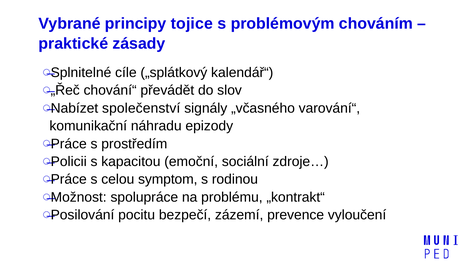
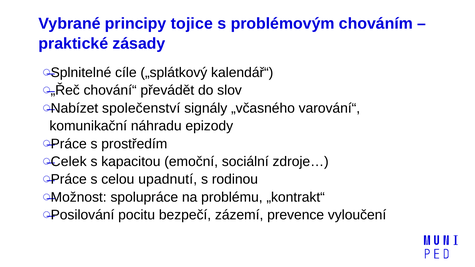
Policii: Policii -> Celek (69, 162)
symptom: symptom -> upadnutí (168, 180)
